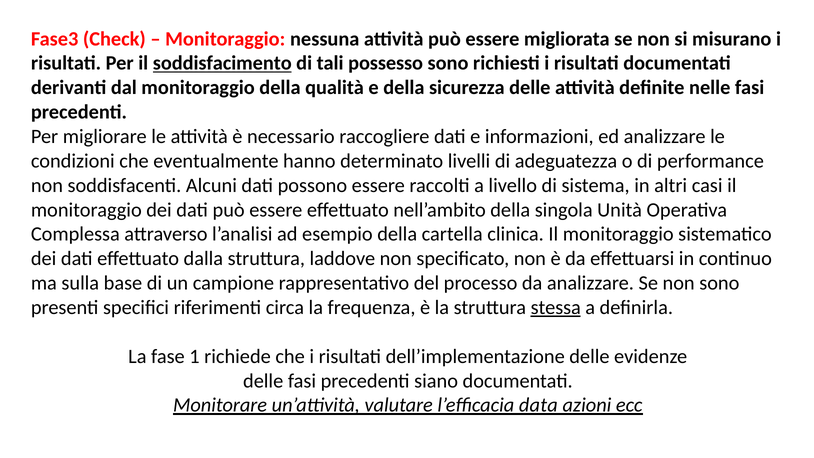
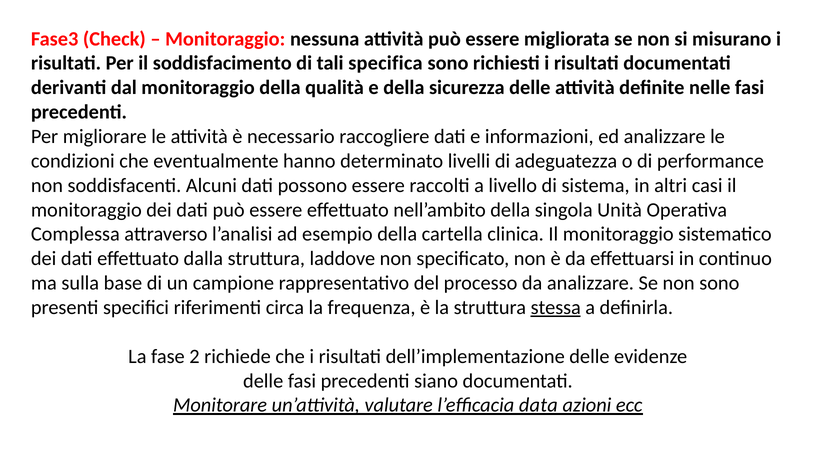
soddisfacimento underline: present -> none (222, 63)
possesso: possesso -> specifica (385, 63)
1: 1 -> 2 (194, 356)
